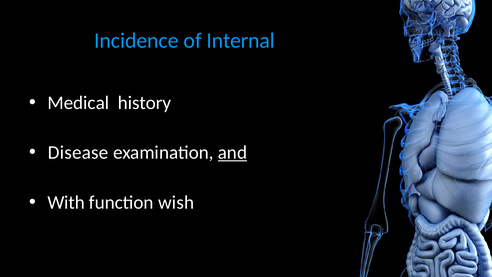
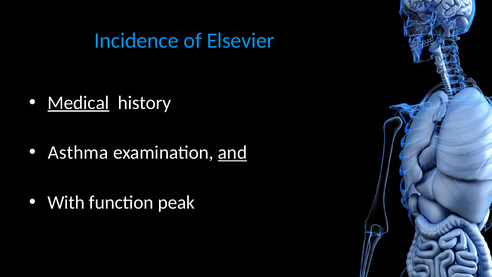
Internal: Internal -> Elsevier (241, 40)
Medical underline: none -> present (78, 103)
Disease: Disease -> Asthma (78, 153)
wish: wish -> peak (176, 202)
